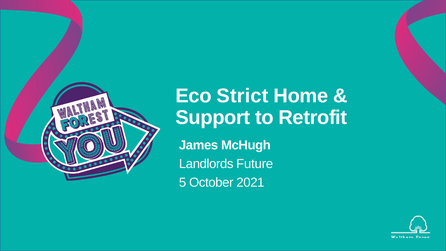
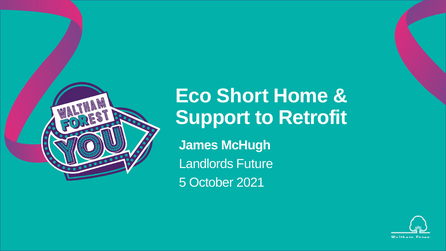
Strict: Strict -> Short (243, 96)
